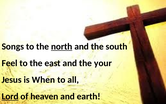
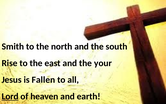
Songs: Songs -> Smith (13, 46)
north underline: present -> none (62, 46)
Feel: Feel -> Rise (10, 63)
When: When -> Fallen (43, 80)
